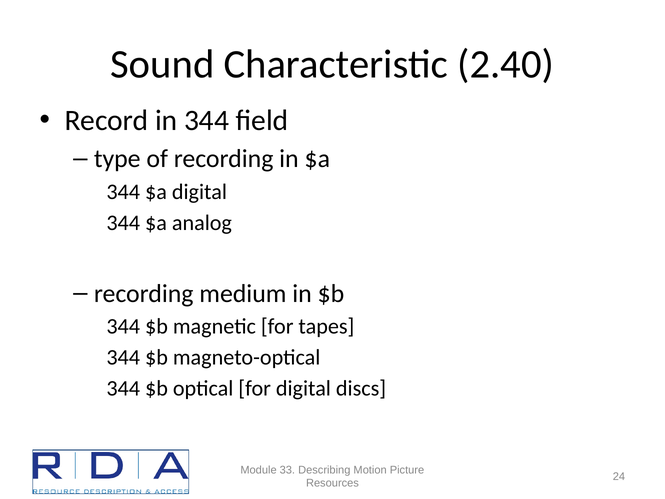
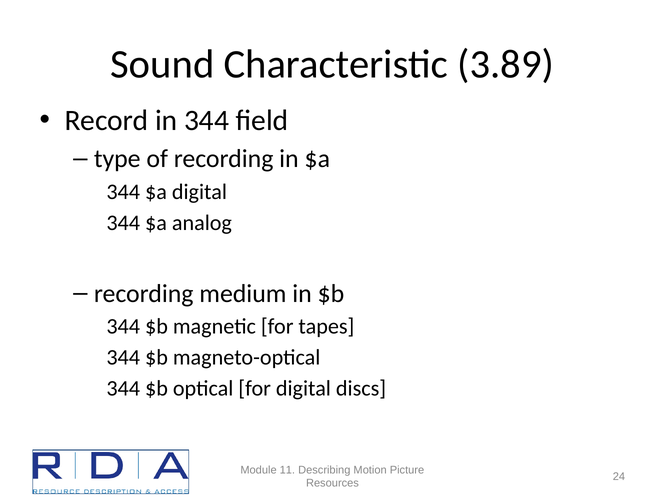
2.40: 2.40 -> 3.89 (506, 64)
33: 33 -> 11 (287, 470)
